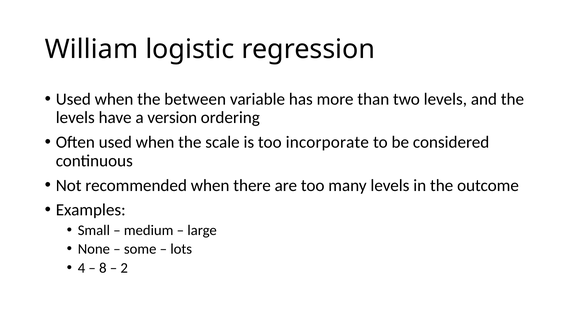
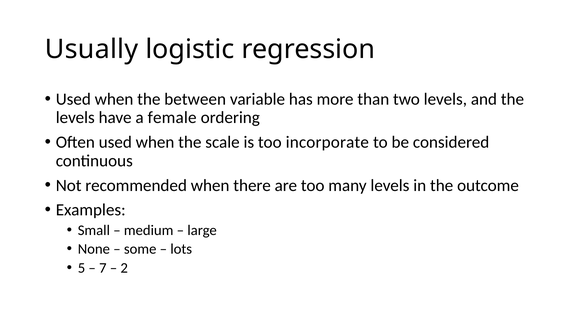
William: William -> Usually (91, 49)
version: version -> female (172, 118)
4: 4 -> 5 (81, 268)
8: 8 -> 7 (103, 268)
